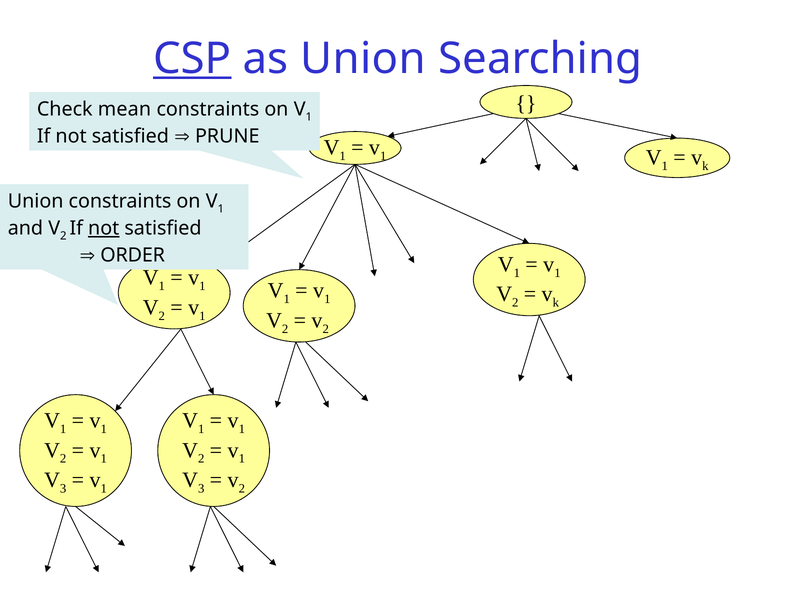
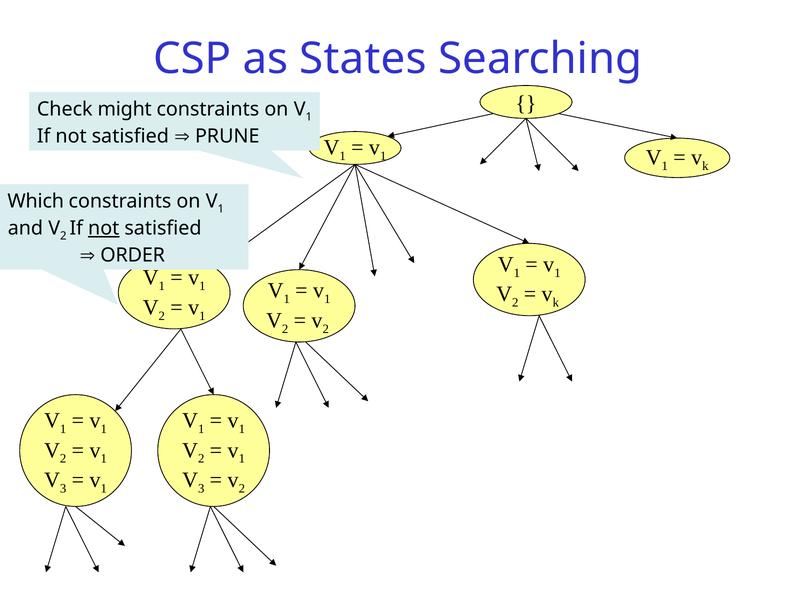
CSP underline: present -> none (192, 59)
as Union: Union -> States (363, 59)
mean: mean -> might (125, 109)
Union: Union -> Which (36, 201)
